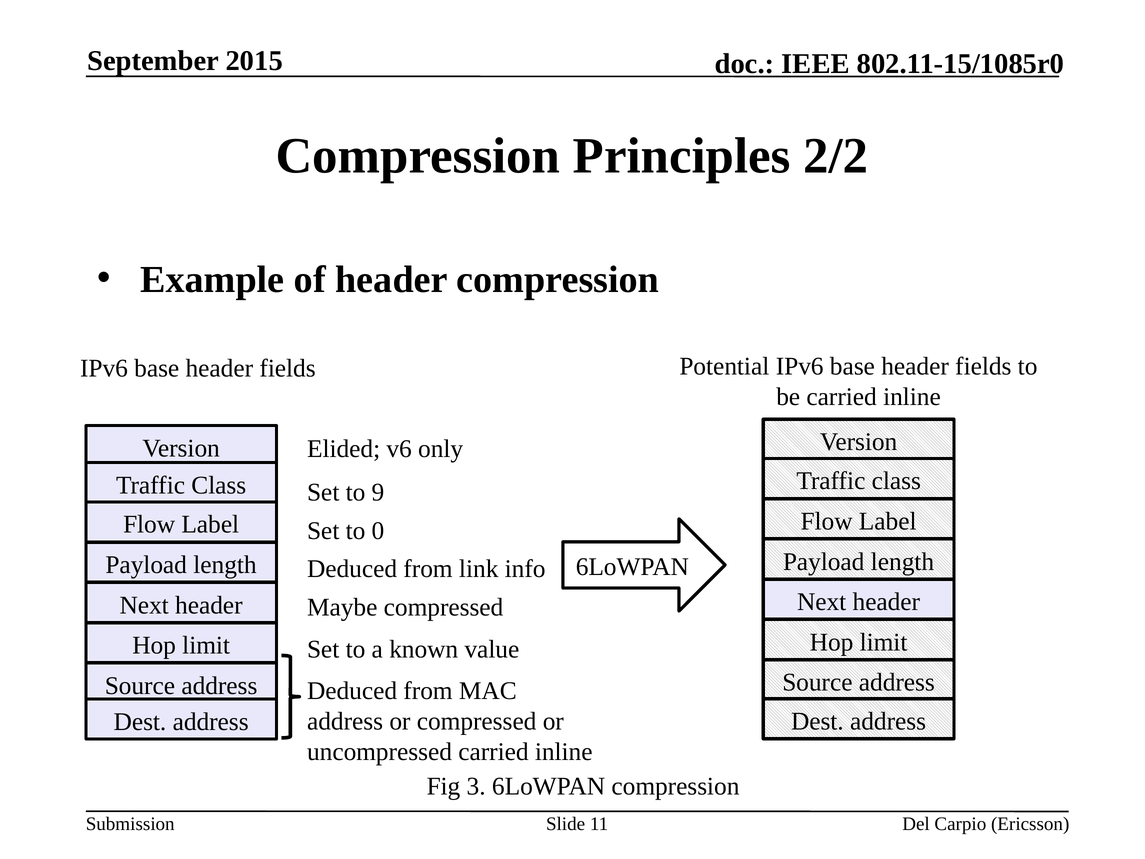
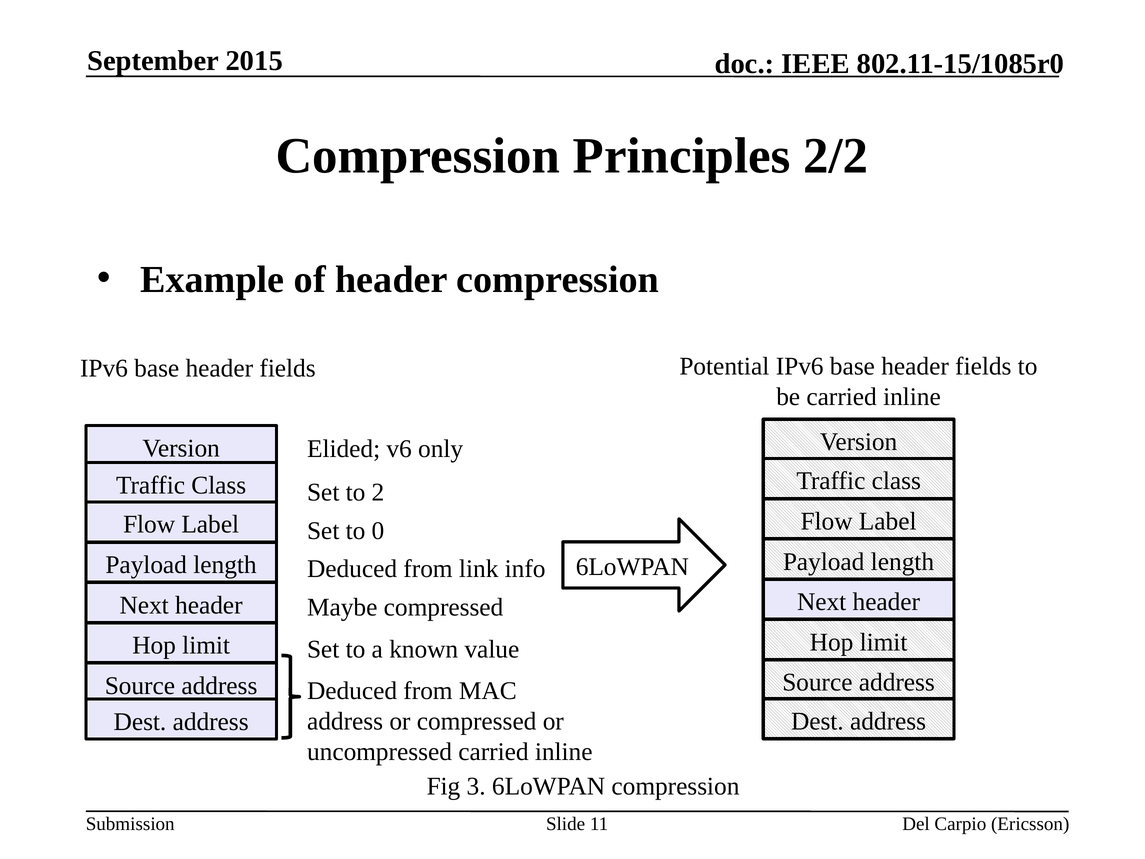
9: 9 -> 2 (378, 492)
